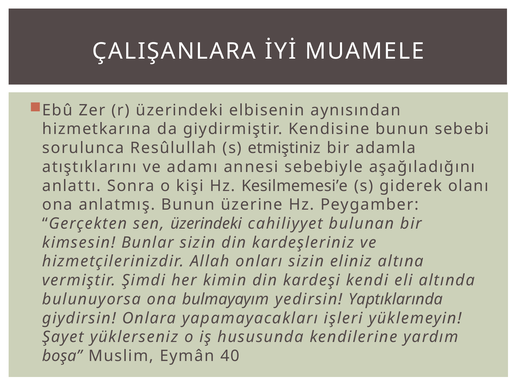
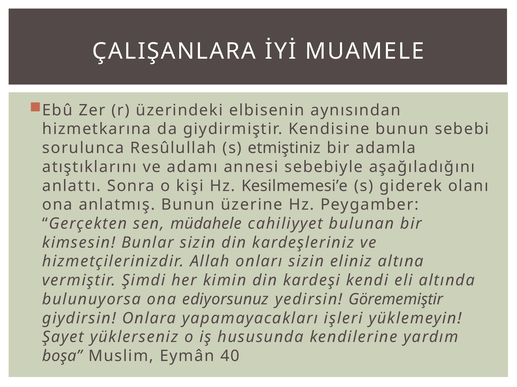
sen üzerindeki: üzerindeki -> müdahele (206, 224)
bulmayayım: bulmayayım -> ediyorsunuz (225, 300)
Yaptıklarında: Yaptıklarında -> Görememiştir (396, 300)
